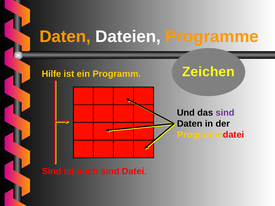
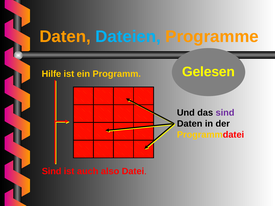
Dateien colour: white -> light blue (128, 37)
Zeichen: Zeichen -> Gelesen (208, 72)
auch sind: sind -> also (110, 172)
